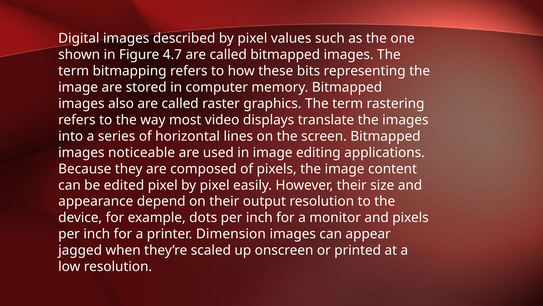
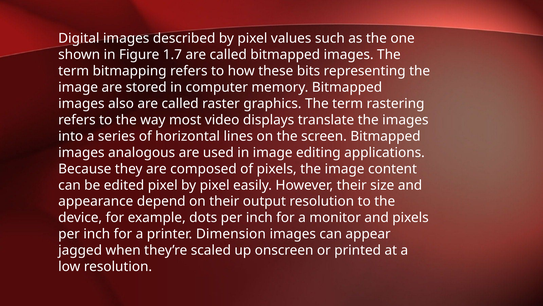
4.7: 4.7 -> 1.7 (172, 55)
noticeable: noticeable -> analogous (142, 152)
